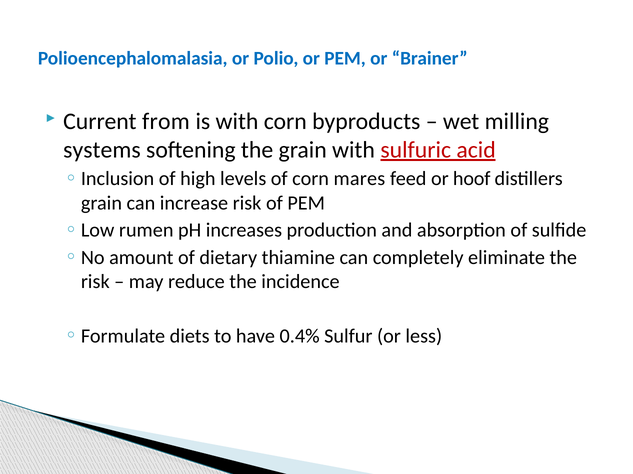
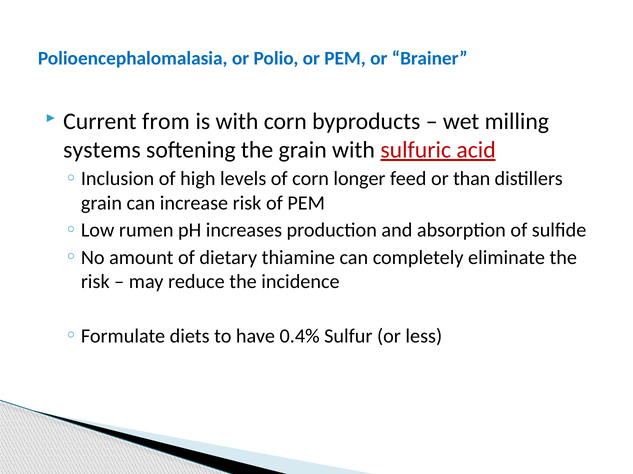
mares: mares -> longer (360, 179)
hoof: hoof -> than (472, 179)
